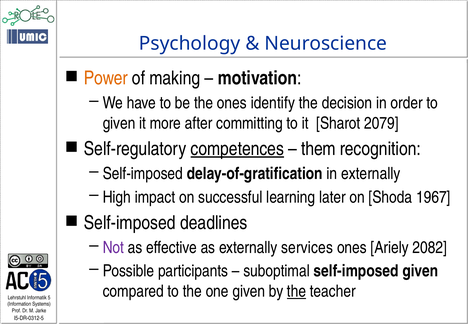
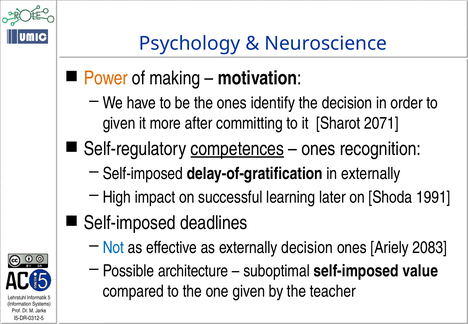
2079: 2079 -> 2071 (381, 123)
them: them -> ones (318, 149)
1967: 1967 -> 1991 (433, 197)
Not colour: purple -> blue (113, 248)
externally services: services -> decision (307, 248)
2082: 2082 -> 2083 (430, 248)
participants: participants -> architecture (193, 271)
self-imposed given: given -> value (420, 271)
the underline: present -> none (297, 291)
